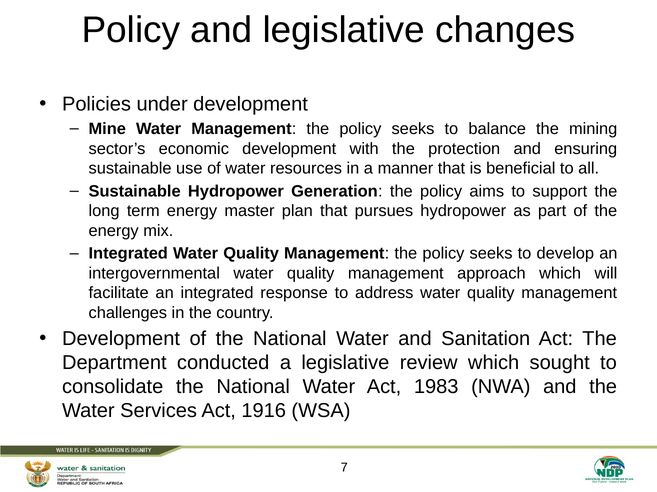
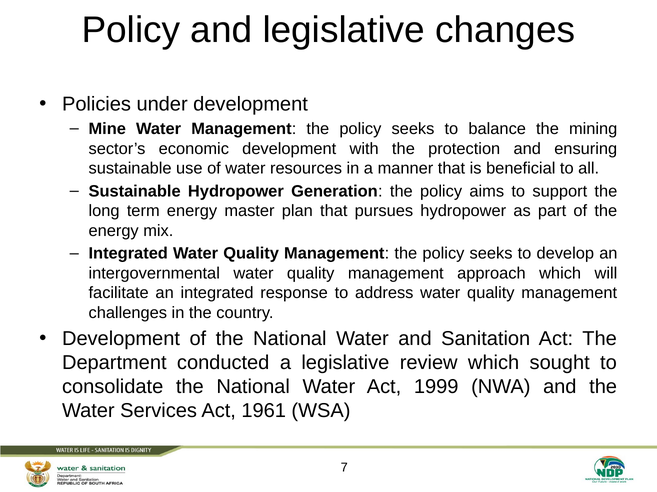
1983: 1983 -> 1999 (436, 387)
1916: 1916 -> 1961 (264, 412)
